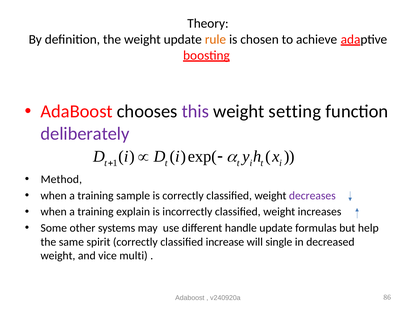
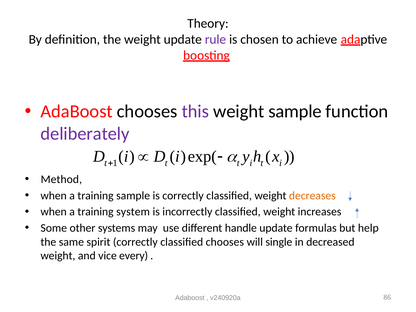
rule colour: orange -> purple (215, 39)
weight setting: setting -> sample (295, 112)
decreases colour: purple -> orange (312, 196)
explain: explain -> system (133, 212)
classified increase: increase -> chooses (225, 242)
multi: multi -> every (134, 256)
